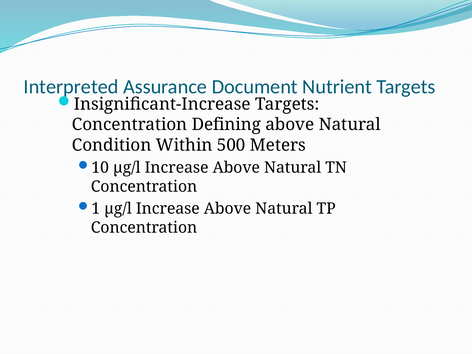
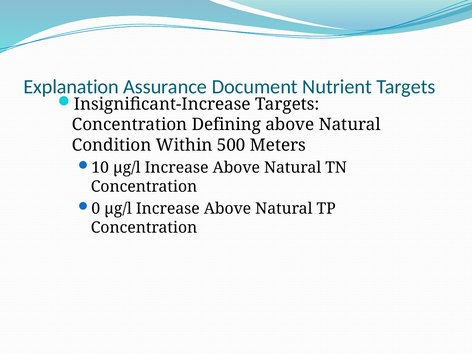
Interpreted: Interpreted -> Explanation (71, 87)
1: 1 -> 0 (96, 209)
